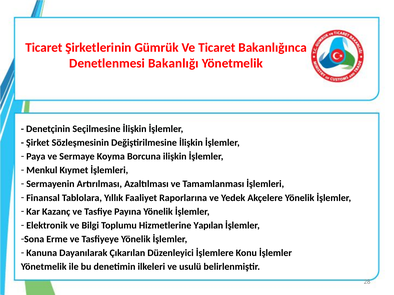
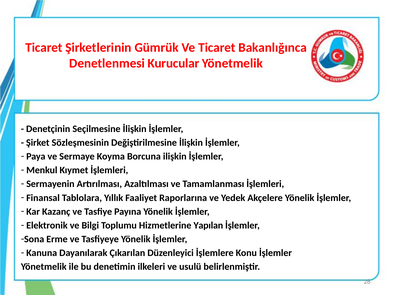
Bakanlığı: Bakanlığı -> Kurucular (173, 63)
